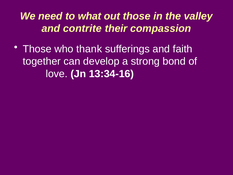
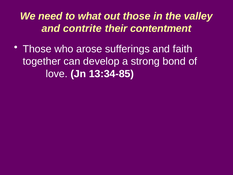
compassion: compassion -> contentment (161, 28)
thank: thank -> arose (89, 49)
13:34-16: 13:34-16 -> 13:34-85 (111, 74)
